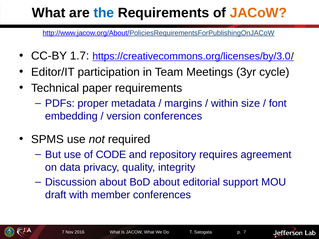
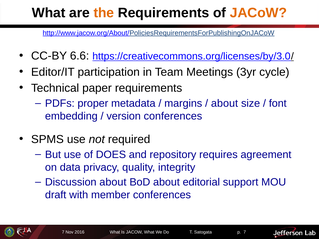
the colour: blue -> orange (104, 13)
1.7: 1.7 -> 6.6 (80, 56)
within: within -> about (225, 104)
CODE: CODE -> DOES (111, 155)
